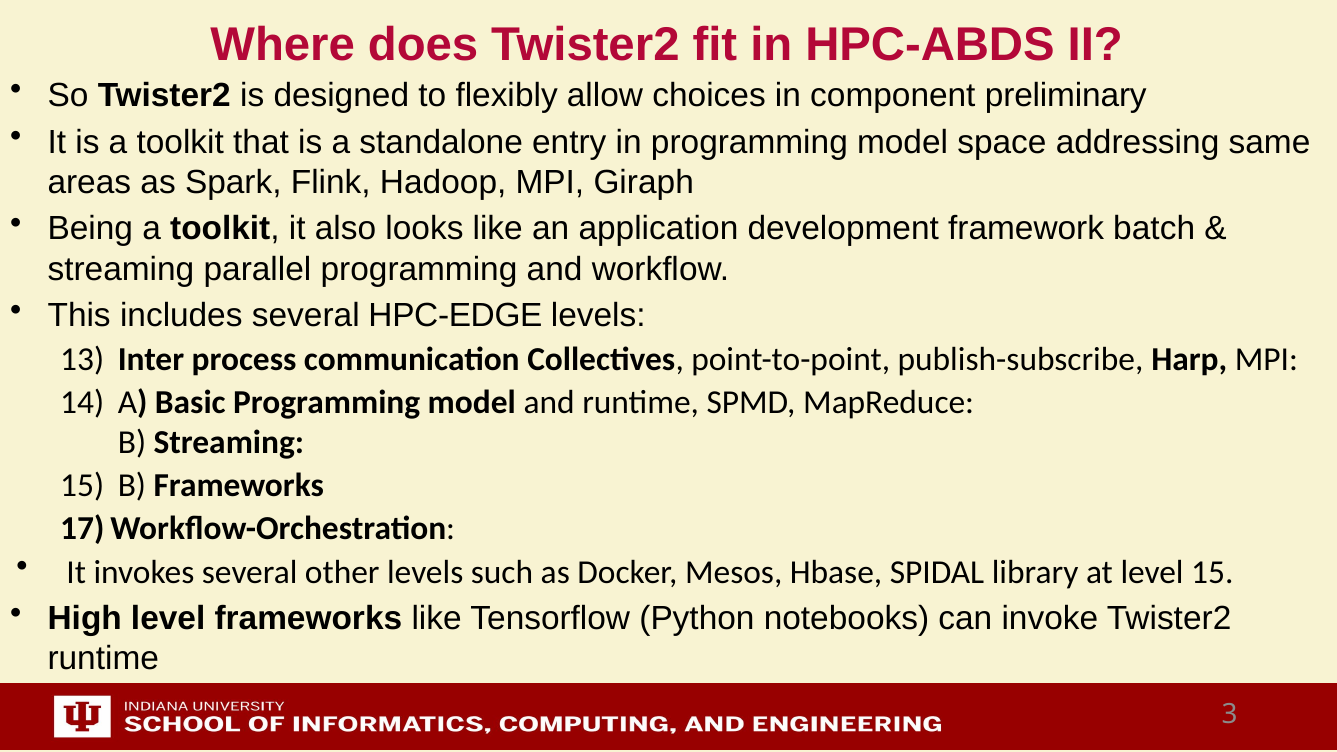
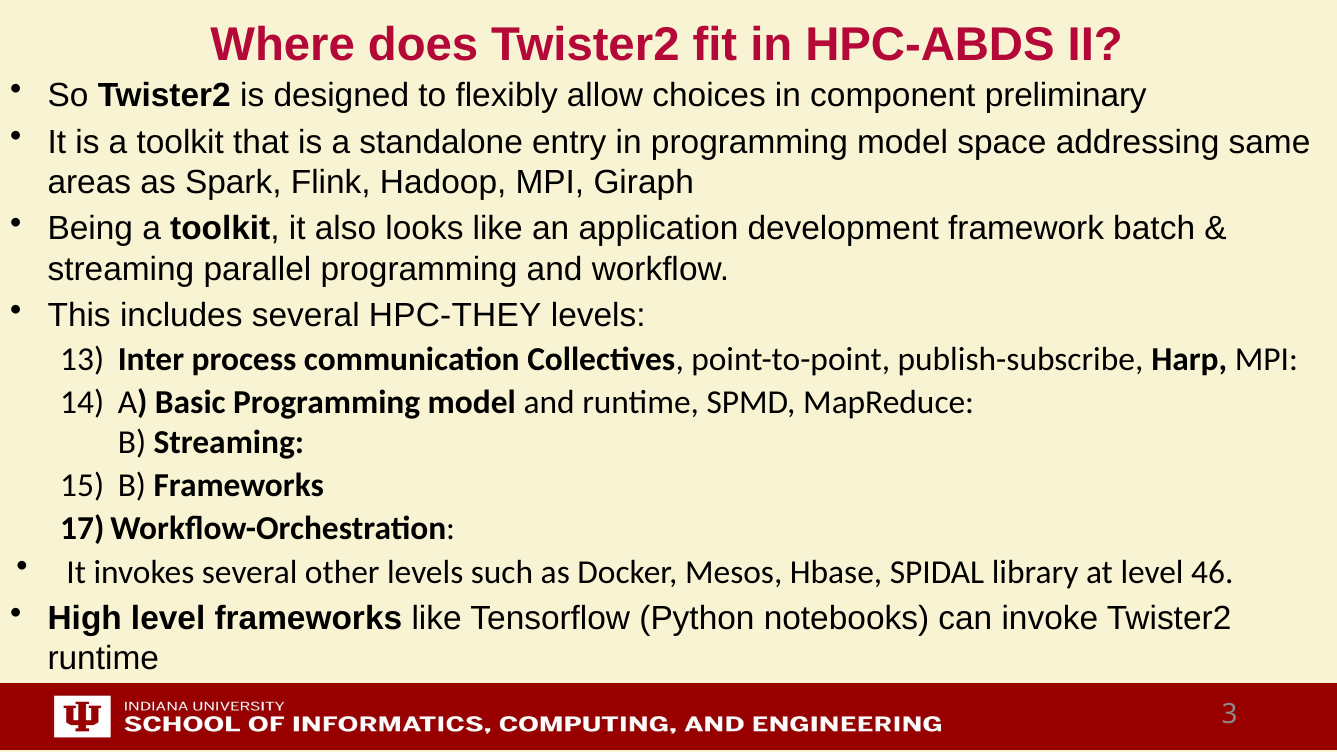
HPC-EDGE: HPC-EDGE -> HPC-THEY (455, 316)
level 15: 15 -> 46 (1212, 572)
